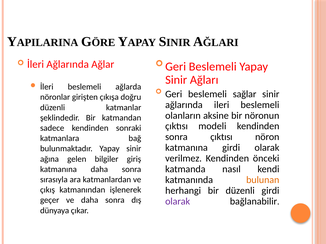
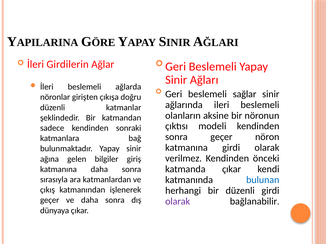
İleri Ağlarında: Ağlarında -> Girdilerin (68, 64)
sonra çıktısı: çıktısı -> geçer (221, 137)
katmanda nasıl: nasıl -> çıkar (232, 169)
bulunan colour: orange -> blue (263, 180)
